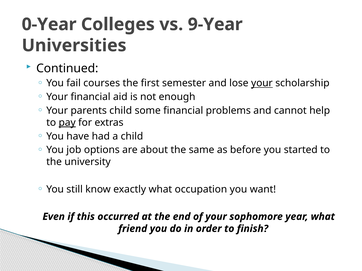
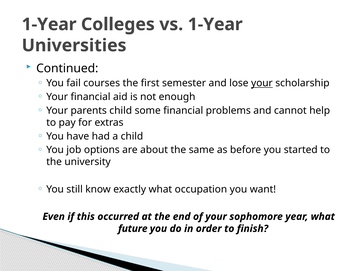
0-Year: 0-Year -> 1-Year (49, 24)
vs 9-Year: 9-Year -> 1-Year (215, 24)
pay underline: present -> none (67, 123)
friend: friend -> future (133, 229)
